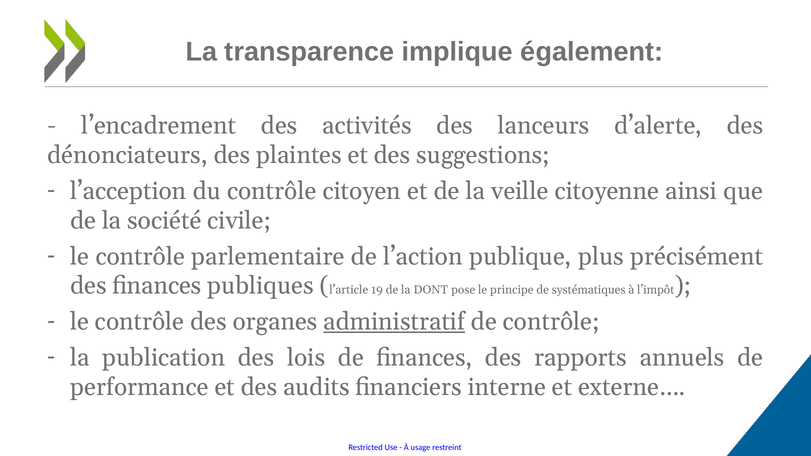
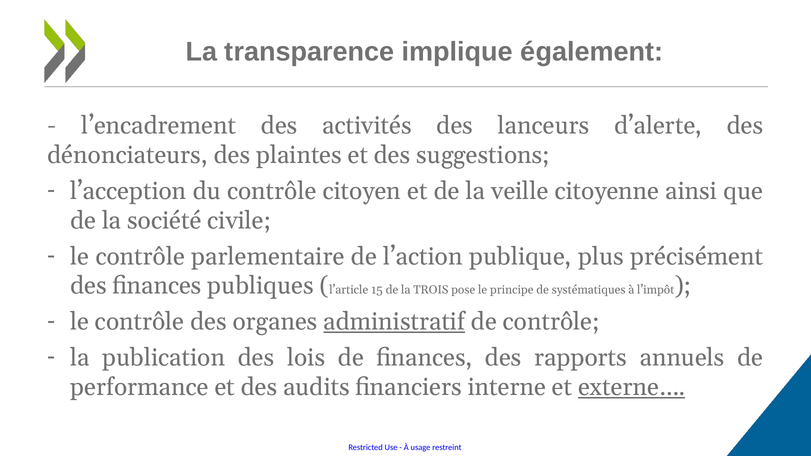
19: 19 -> 15 (377, 290)
DONT: DONT -> TROIS (431, 290)
externe… underline: none -> present (632, 387)
